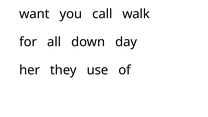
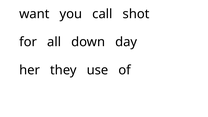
walk: walk -> shot (136, 14)
